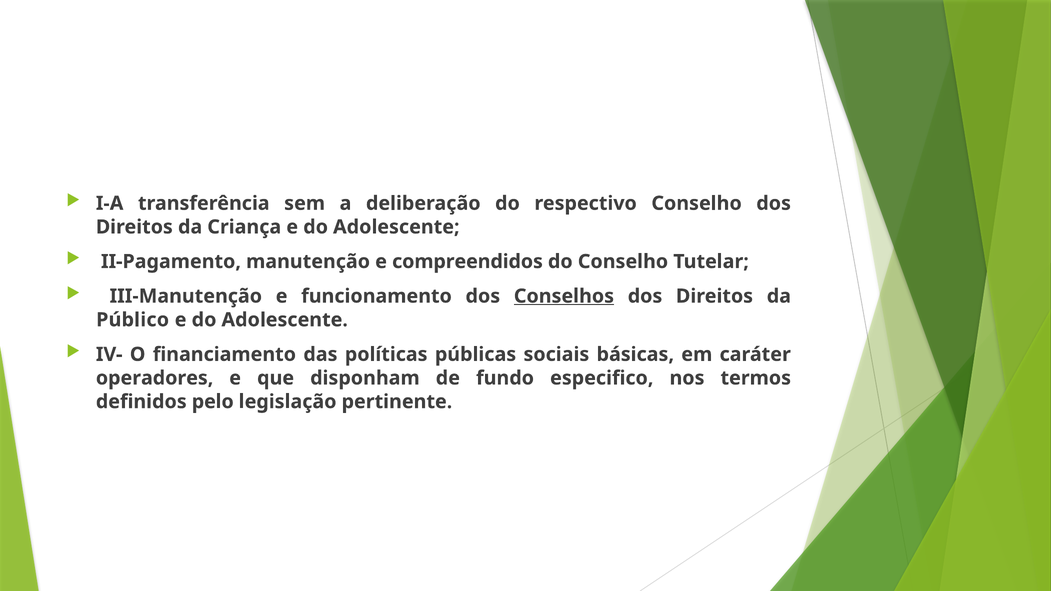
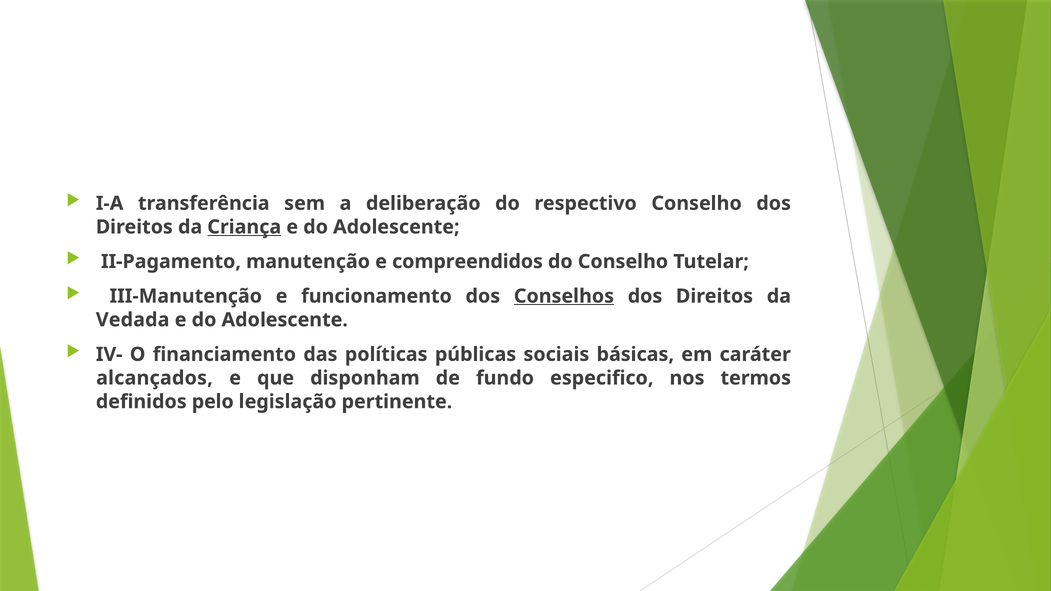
Criança underline: none -> present (244, 227)
Público: Público -> Vedada (133, 320)
operadores: operadores -> alcançados (154, 378)
